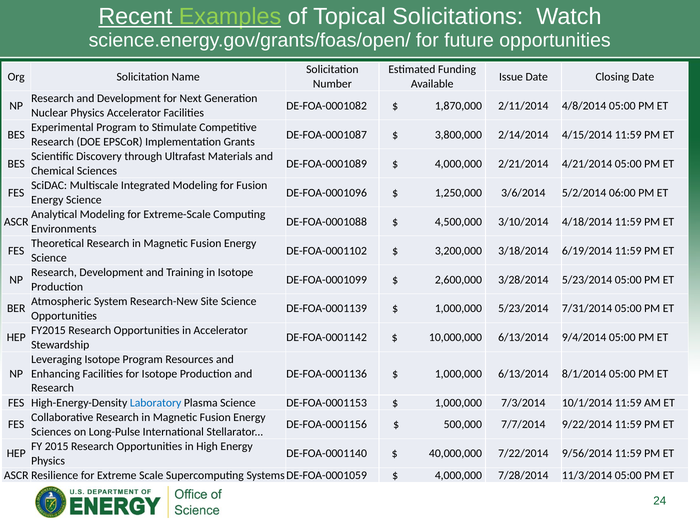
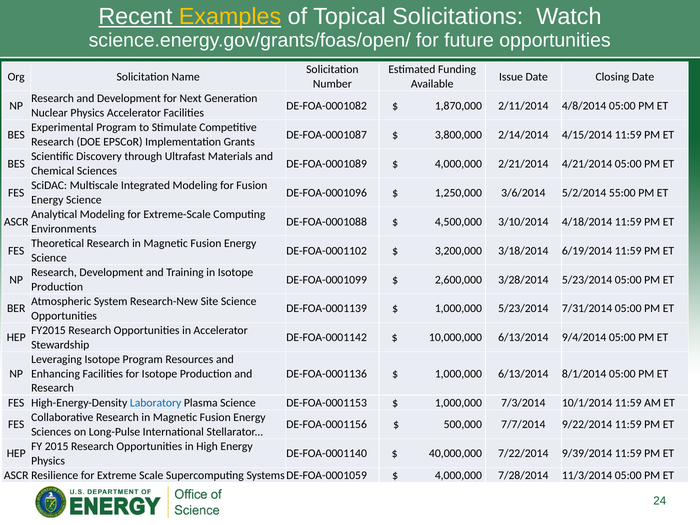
Examples colour: light green -> yellow (230, 16)
06:00: 06:00 -> 55:00 (622, 193)
9/56/2014: 9/56/2014 -> 9/39/2014 (587, 454)
